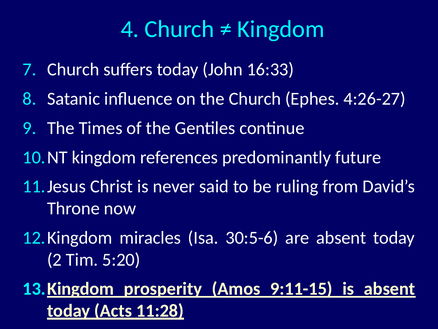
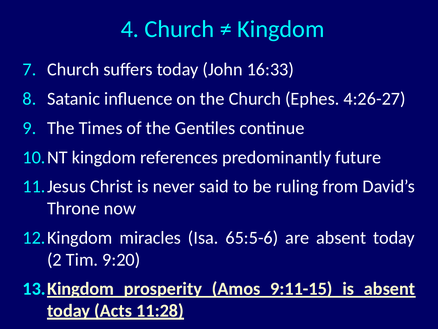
30:5-6: 30:5-6 -> 65:5-6 (252, 237)
5:20: 5:20 -> 9:20 (121, 259)
